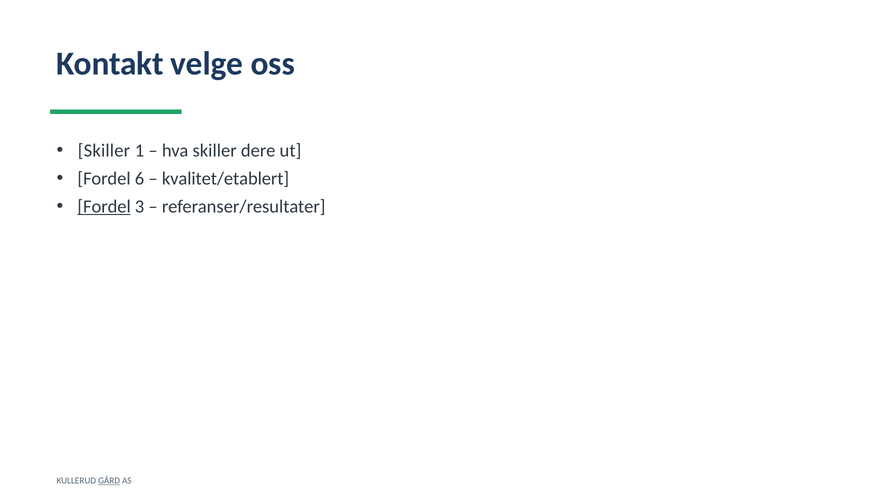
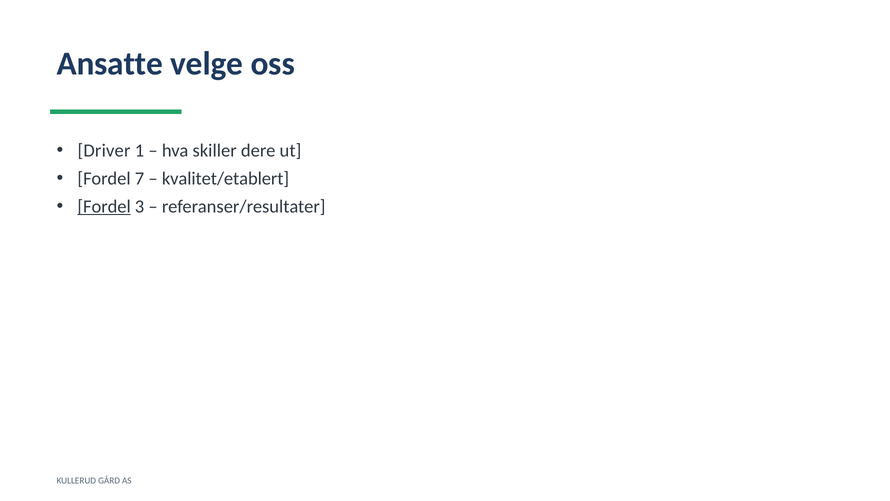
Kontakt: Kontakt -> Ansatte (110, 64)
Skiller: Skiller -> Driver (104, 151)
6: 6 -> 7 (140, 179)
GÅRD underline: present -> none (109, 480)
